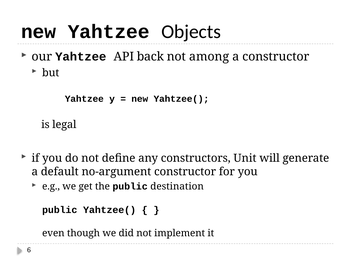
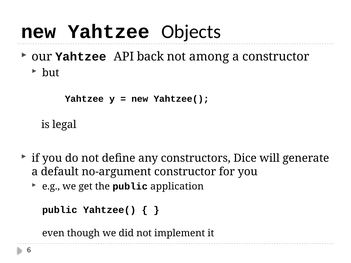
Unit: Unit -> Dice (245, 158)
destination: destination -> application (177, 187)
